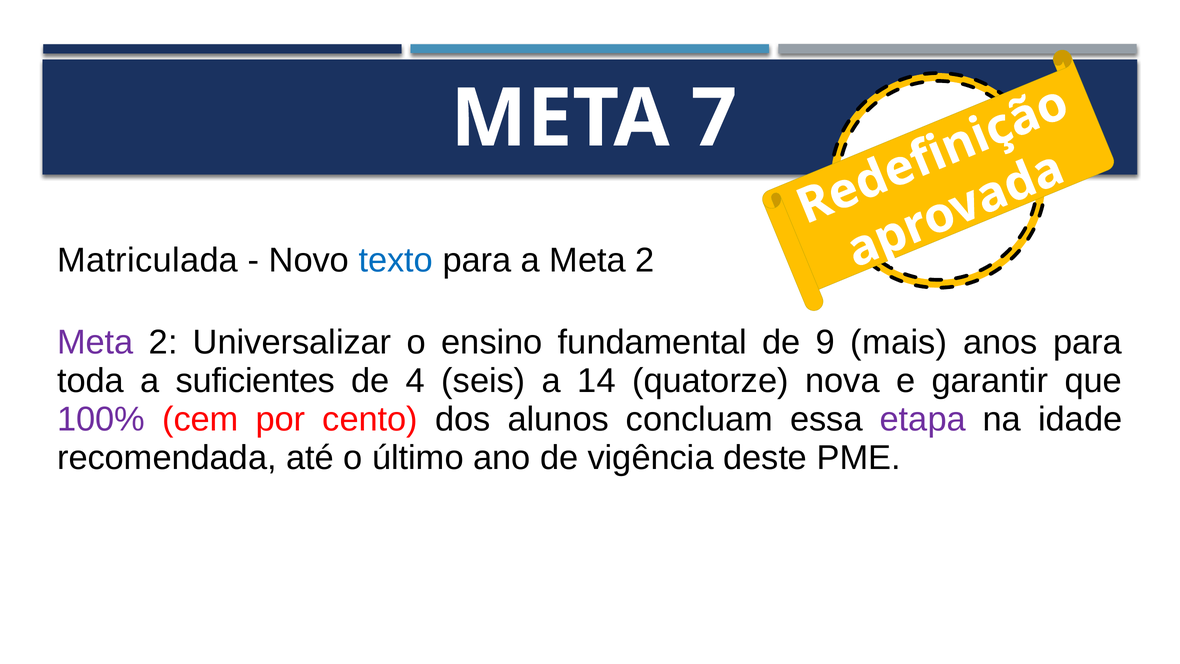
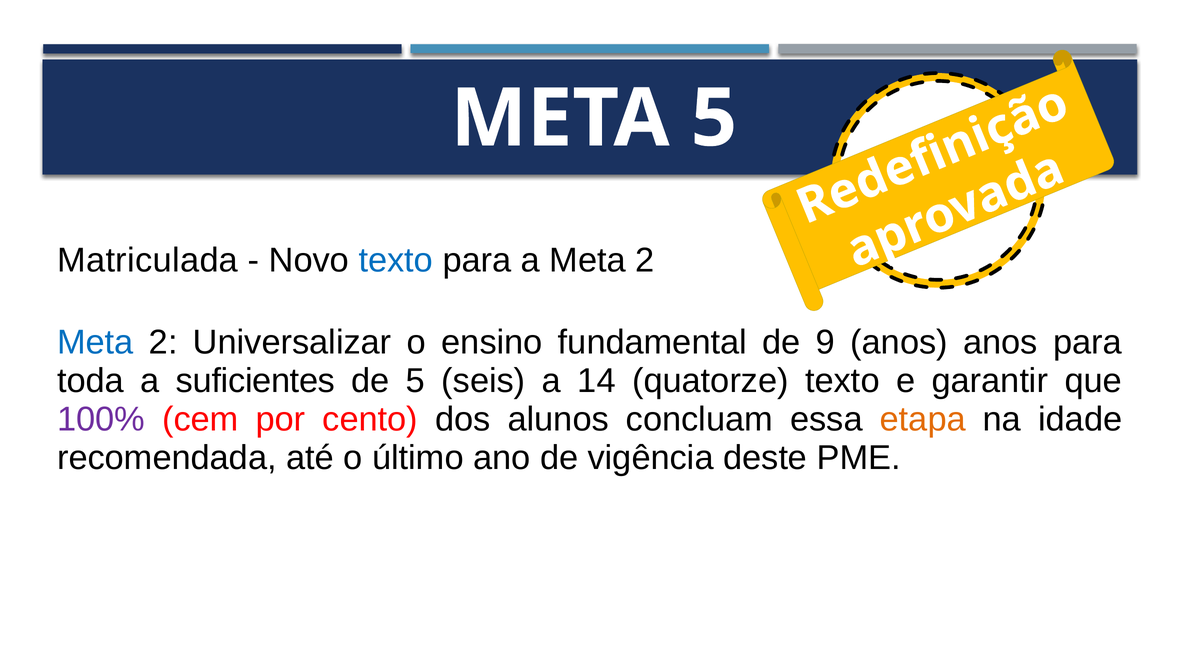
META 7: 7 -> 5 (714, 119)
Meta colour: purple -> blue (95, 342)
9 mais: mais -> anos (899, 342)
de 4: 4 -> 5 (415, 381)
quatorze nova: nova -> texto (842, 381)
etapa colour: purple -> orange (923, 419)
